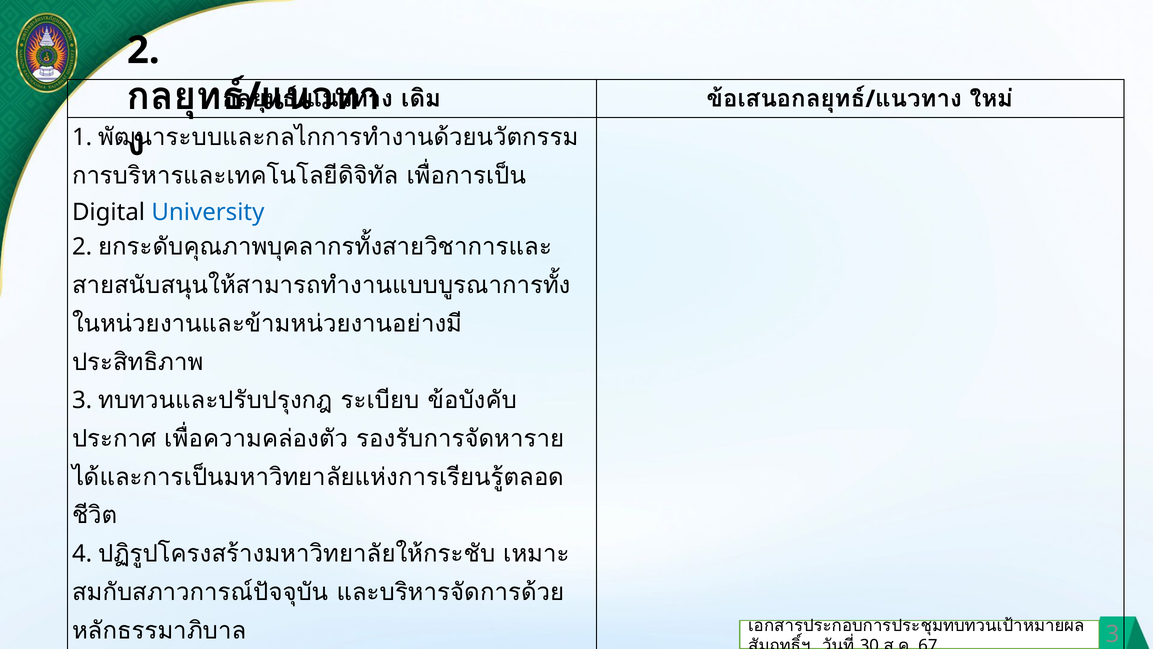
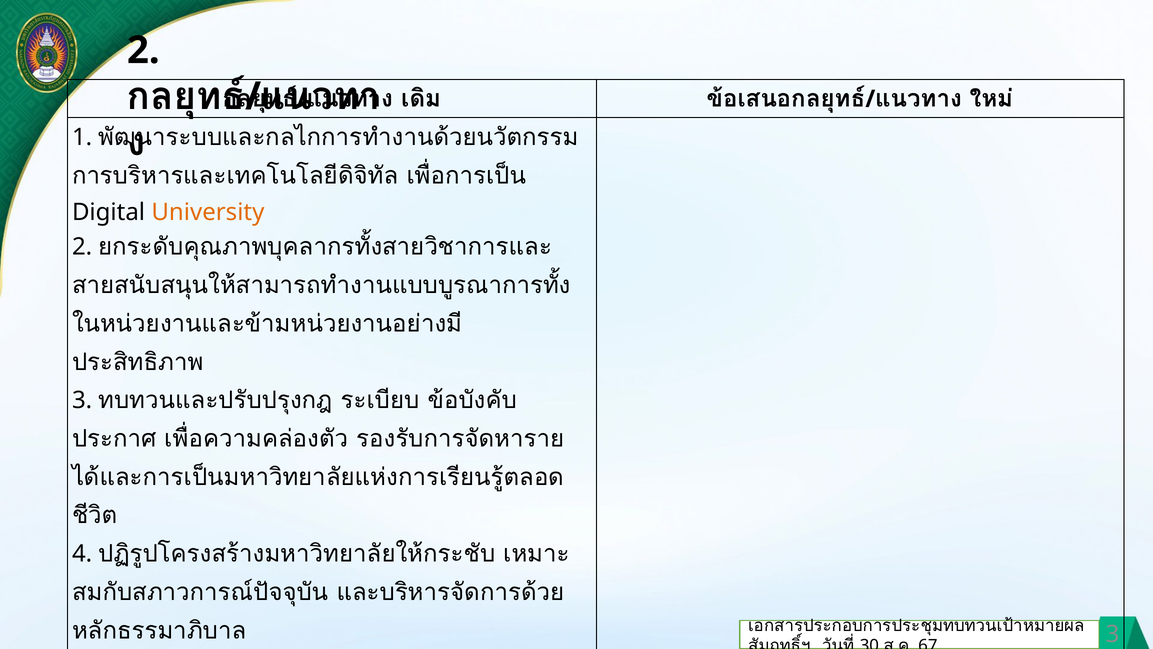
University colour: blue -> orange (208, 212)
